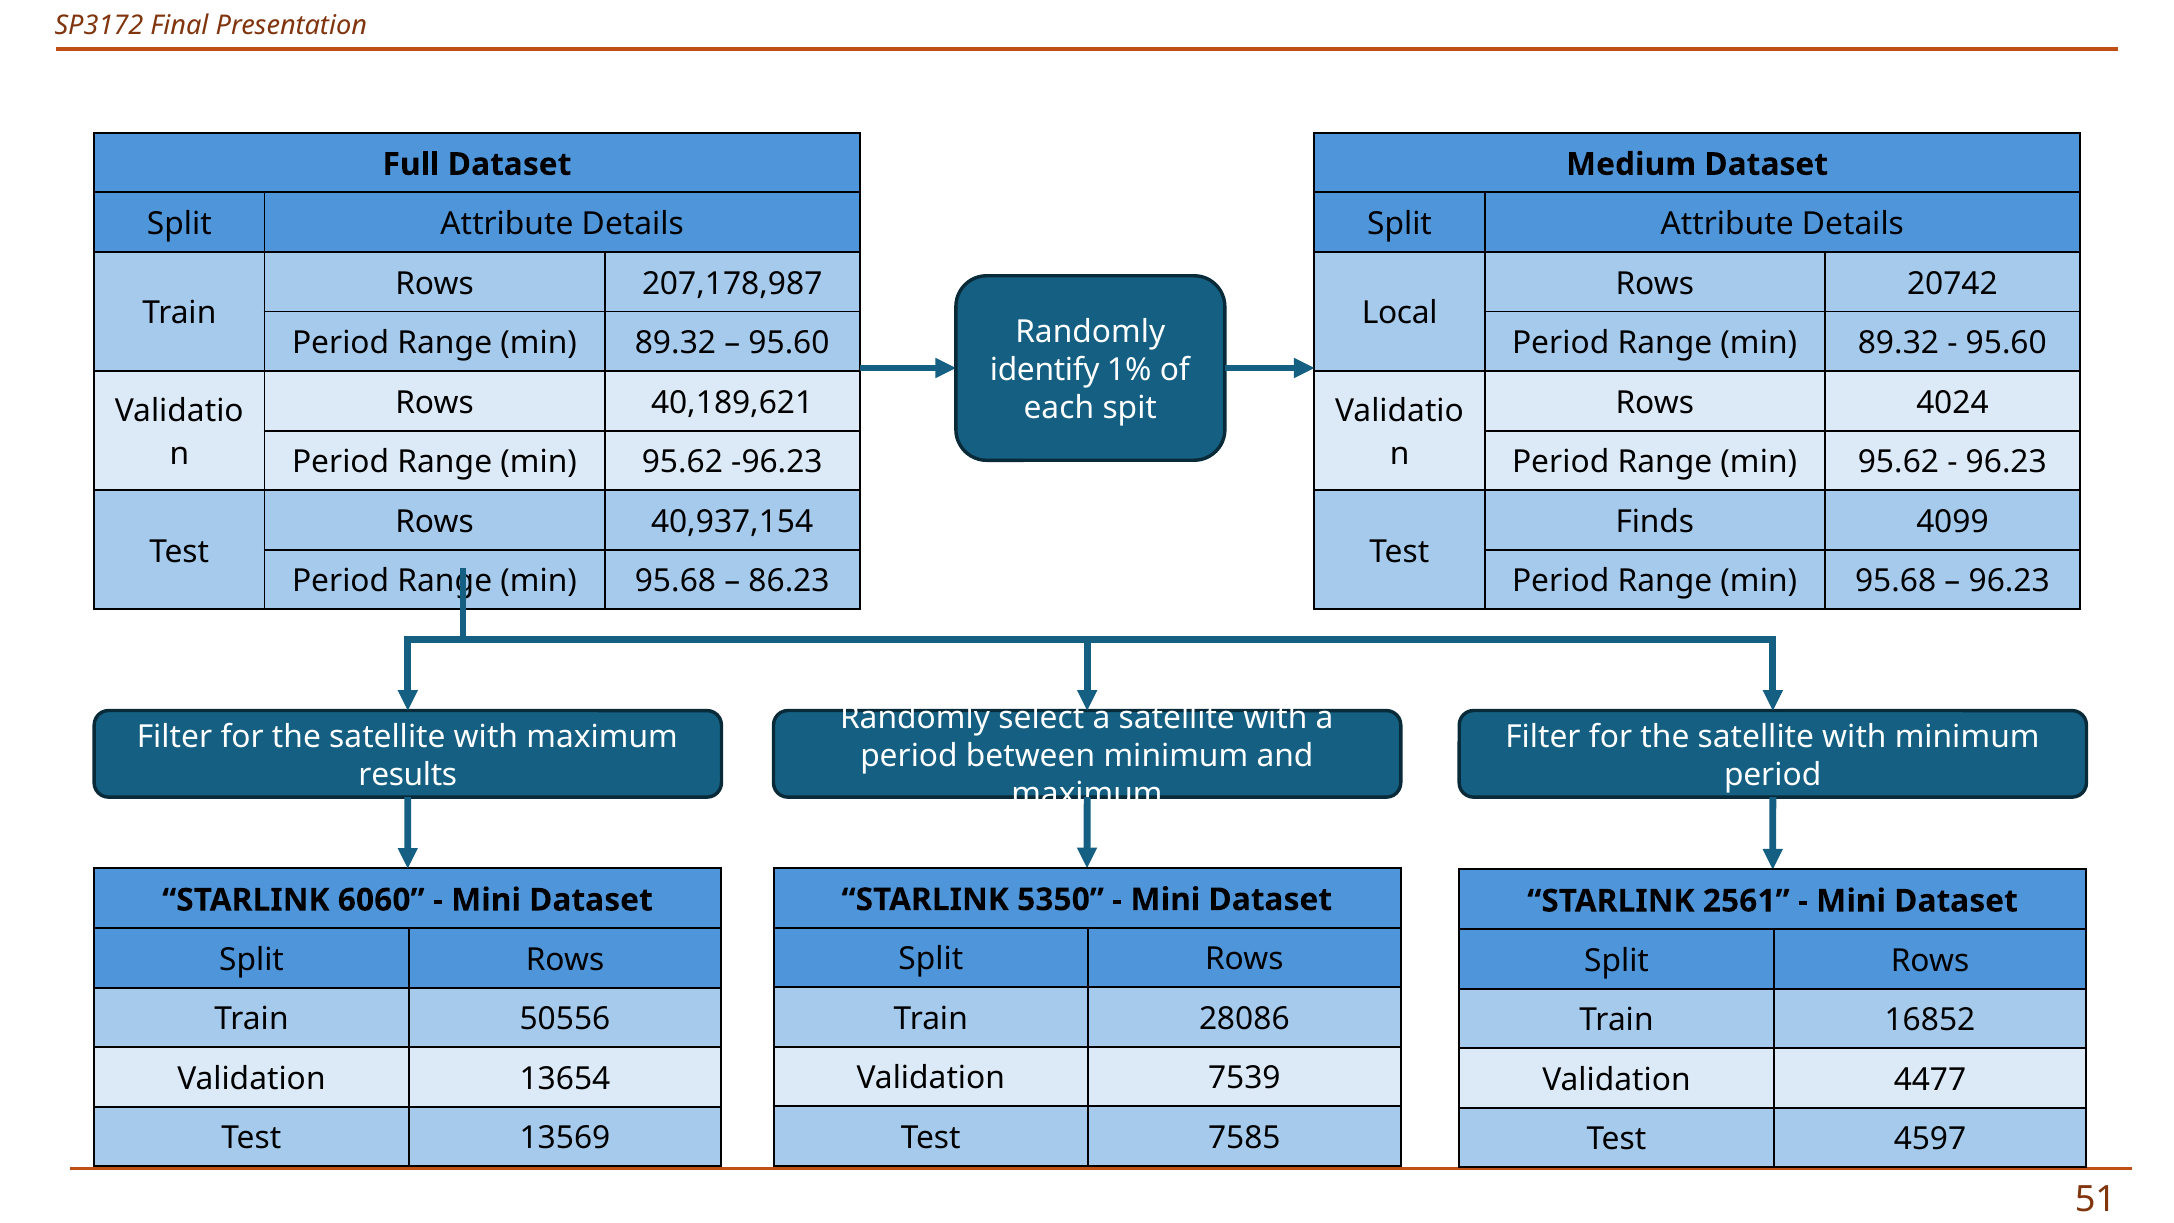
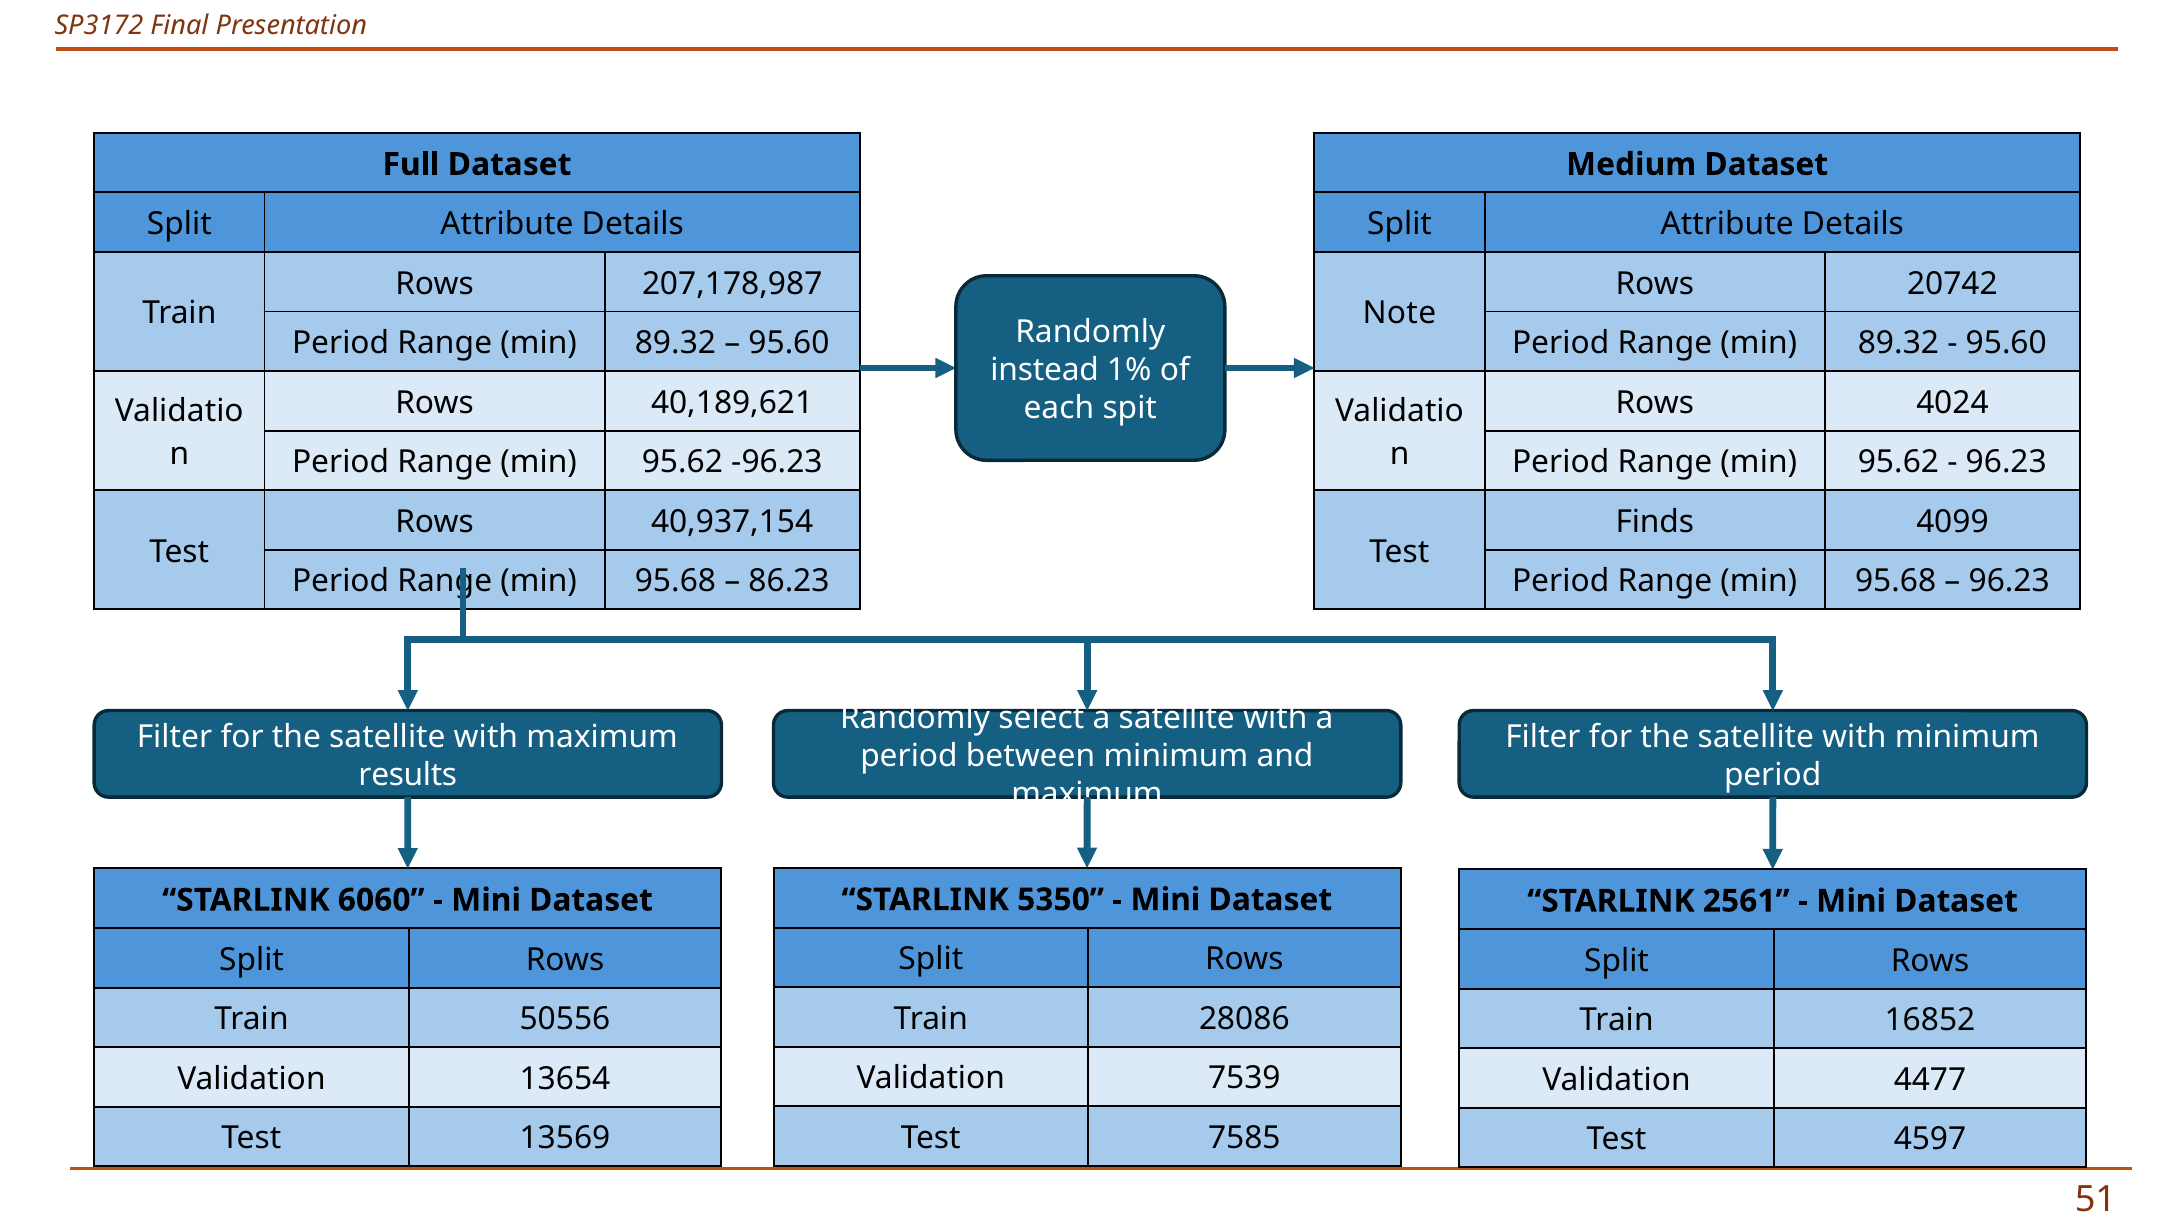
Local: Local -> Note (1399, 313)
identify: identify -> instead (1045, 370)
